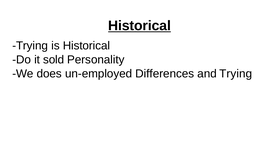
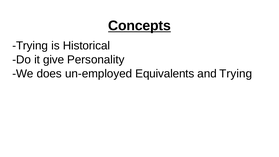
Historical: Historical -> Concepts (139, 26)
sold: sold -> give (54, 60)
Differences: Differences -> Equivalents (165, 74)
